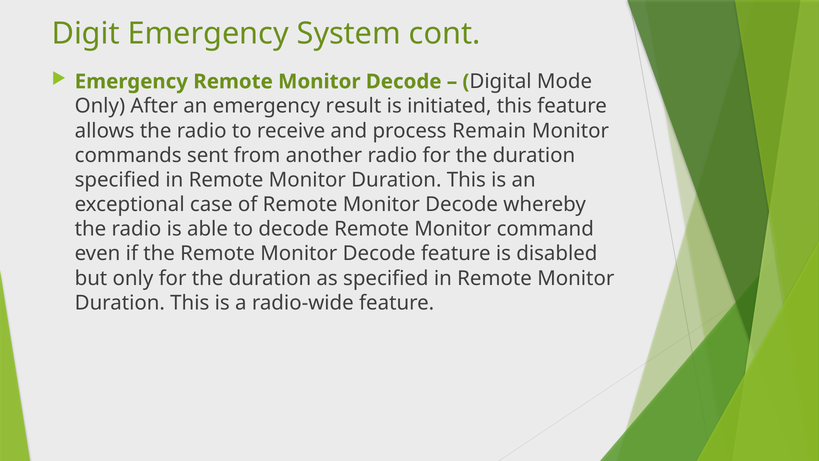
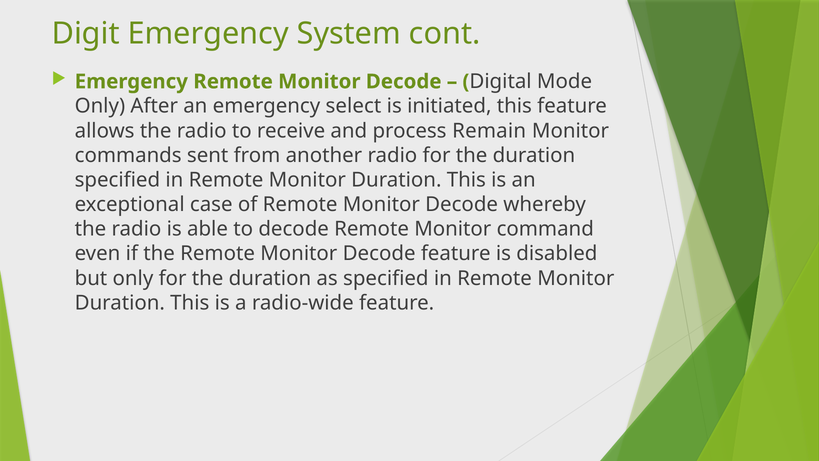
result: result -> select (353, 106)
